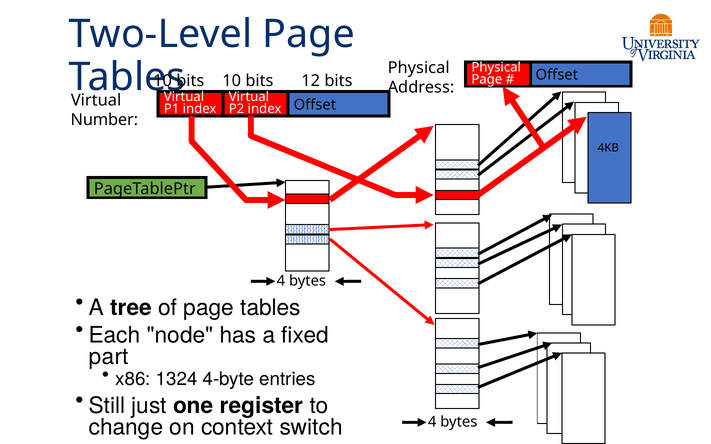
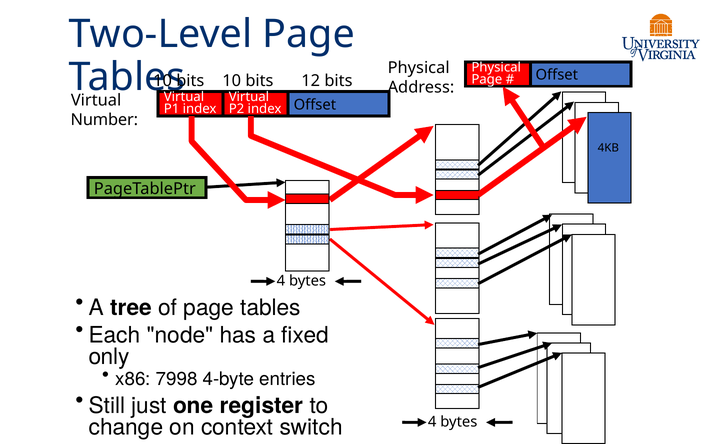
part: part -> only (109, 357)
1324: 1324 -> 7998 (177, 380)
